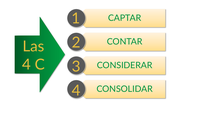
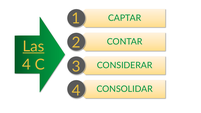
Las underline: none -> present (33, 46)
